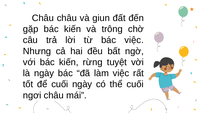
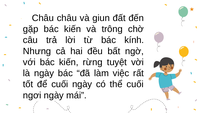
bác việc: việc -> kính (134, 40)
ngơi châu: châu -> ngày (54, 95)
